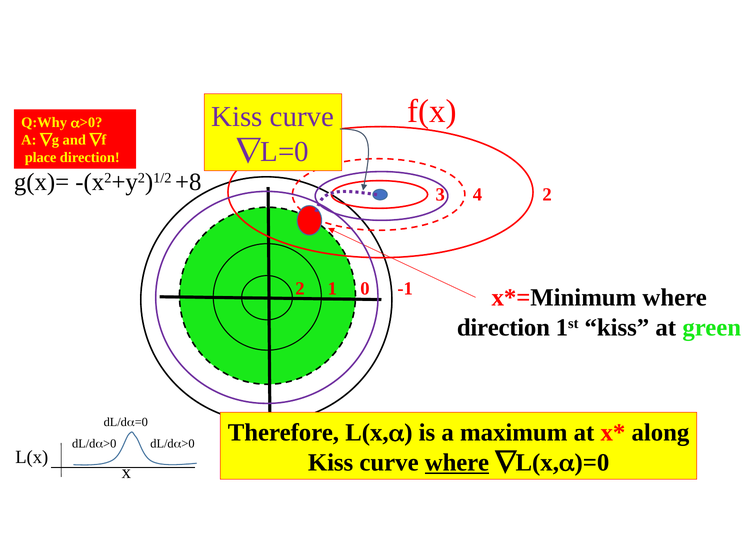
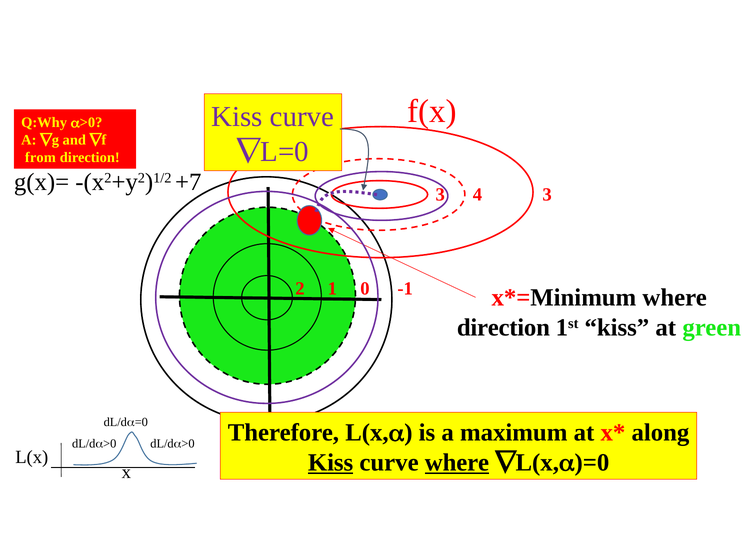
place: place -> from (40, 157)
+8: +8 -> +7 (188, 182)
4 2: 2 -> 3 (547, 195)
Kiss underline: none -> present (331, 462)
